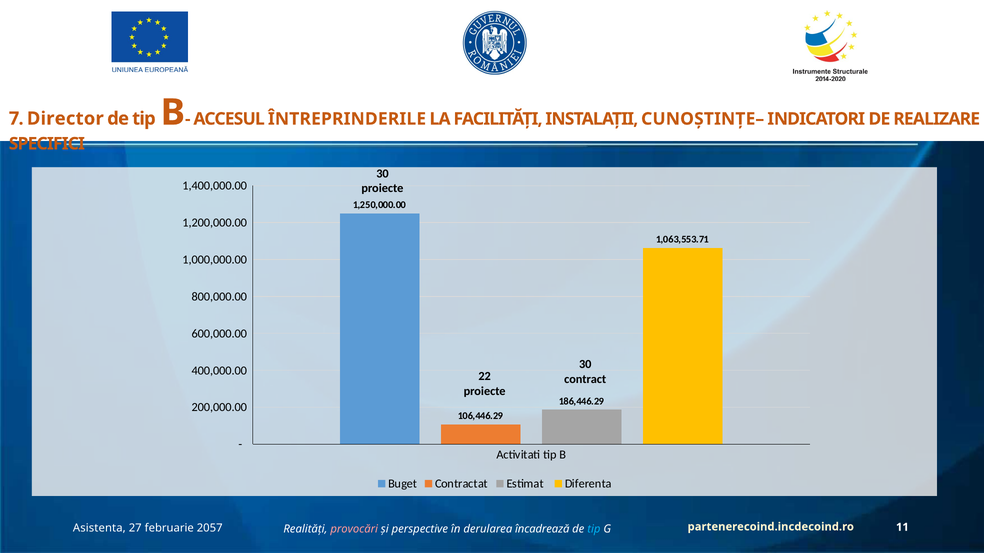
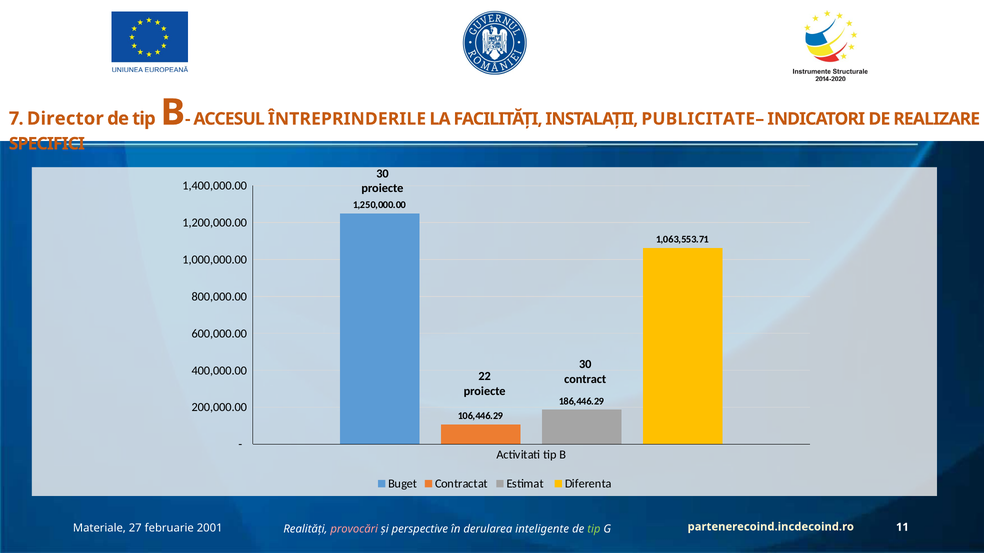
CUNOȘTINȚE–: CUNOȘTINȚE– -> PUBLICITATE– (703, 119)
Asistenta: Asistenta -> Materiale (99, 529)
2057: 2057 -> 2001 (210, 529)
încadrează: încadrează -> inteligente (542, 530)
tip colour: light blue -> light green (594, 530)
